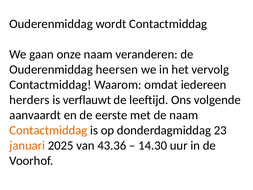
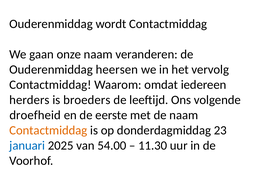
verflauwt: verflauwt -> broeders (87, 100)
aanvaardt: aanvaardt -> droefheid (35, 115)
januari colour: orange -> blue (27, 145)
43.36: 43.36 -> 54.00 (112, 145)
14.30: 14.30 -> 11.30 (153, 145)
